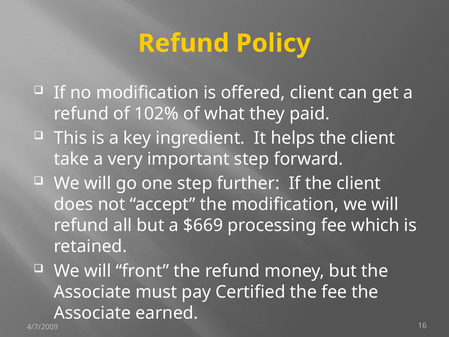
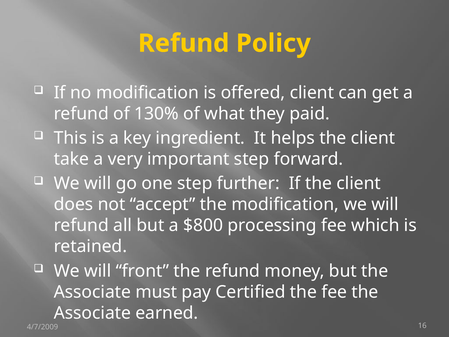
102%: 102% -> 130% (157, 113)
$669: $669 -> $800 (203, 225)
